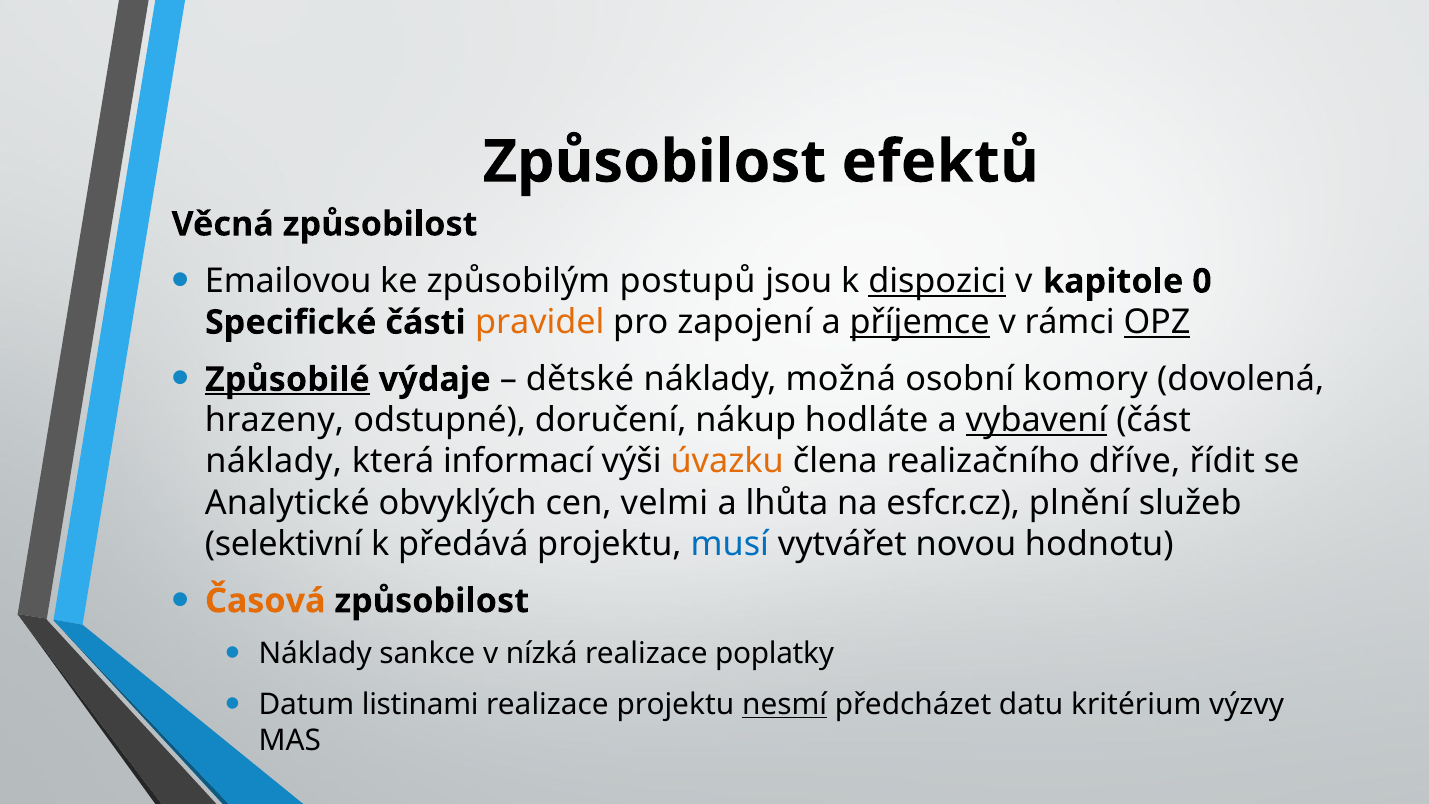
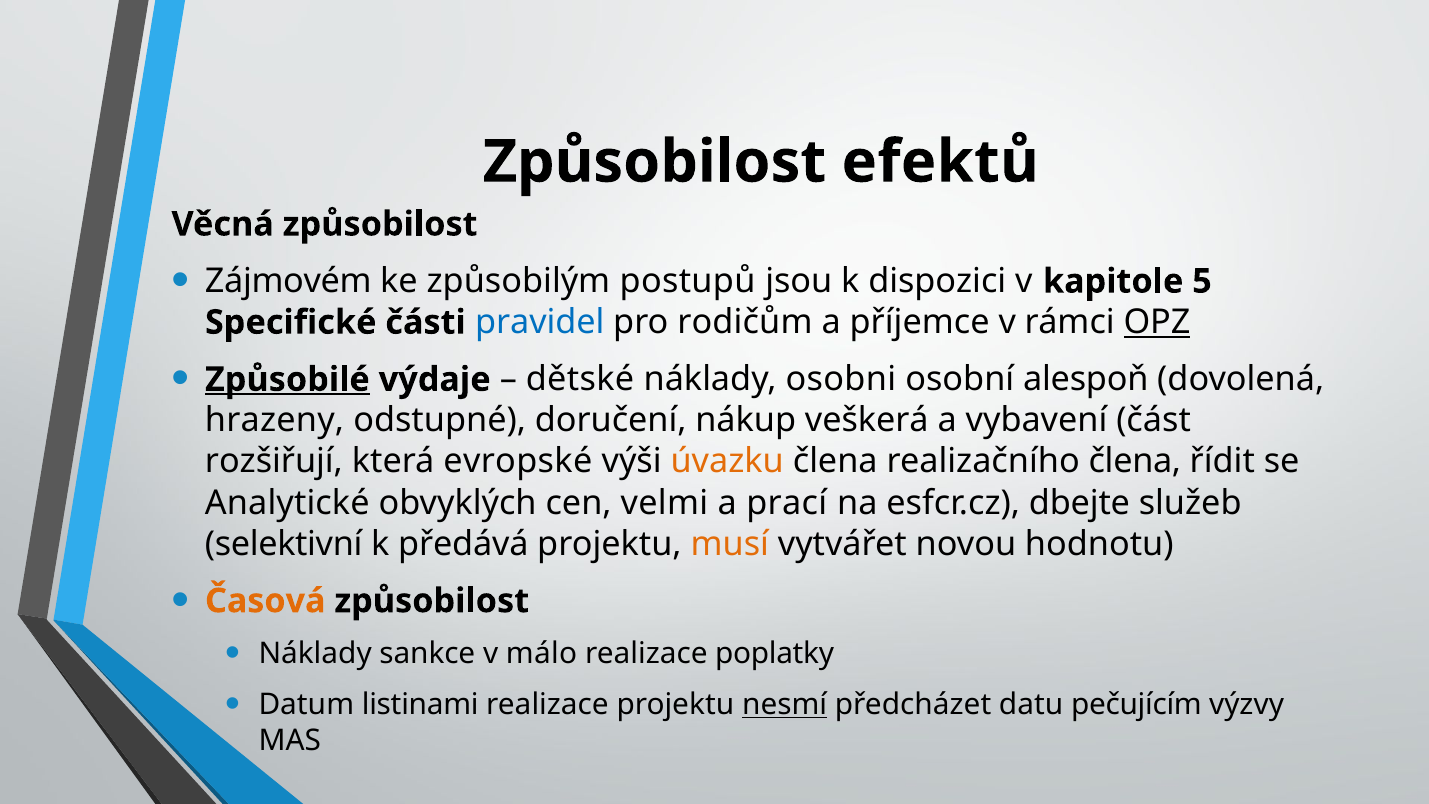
Emailovou: Emailovou -> Zájmovém (288, 281)
dispozici underline: present -> none (937, 281)
0: 0 -> 5 (1202, 281)
pravidel colour: orange -> blue (540, 322)
zapojení: zapojení -> rodičům (745, 322)
příjemce underline: present -> none (920, 322)
možná: možná -> osobni (841, 379)
komory: komory -> alespoň (1086, 379)
hodláte: hodláte -> veškerá (867, 421)
vybavení underline: present -> none (1037, 421)
náklady: náklady -> rozšiřují (274, 462)
informací: informací -> evropské (518, 462)
realizačního dříve: dříve -> člena (1135, 462)
lhůta: lhůta -> prací (787, 503)
plnění: plnění -> dbejte (1079, 503)
musí colour: blue -> orange (730, 544)
nízká: nízká -> málo (542, 654)
kritérium: kritérium -> pečujícím (1136, 704)
